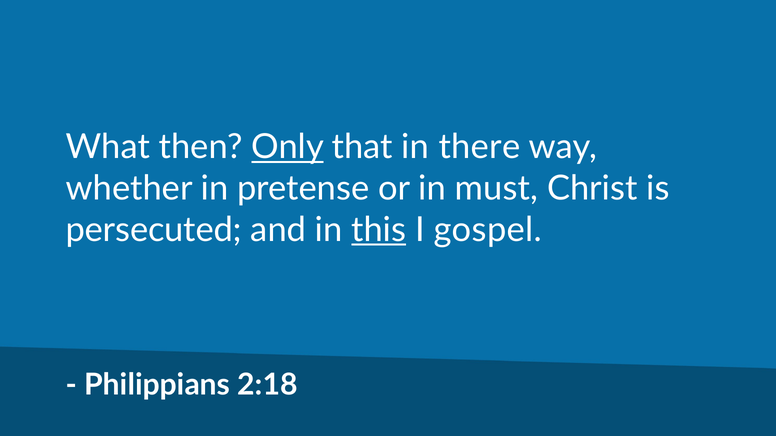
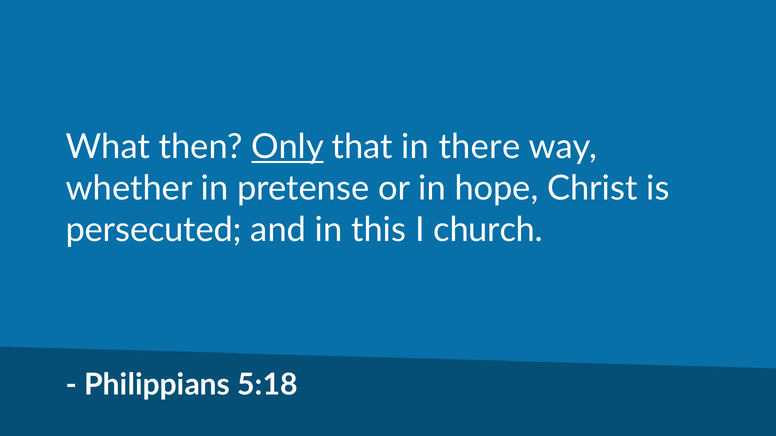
must: must -> hope (497, 189)
this underline: present -> none (379, 230)
gospel: gospel -> church (488, 230)
2:18: 2:18 -> 5:18 (267, 385)
